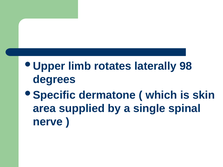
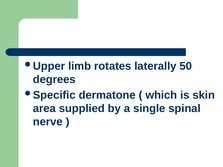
98: 98 -> 50 (186, 66)
